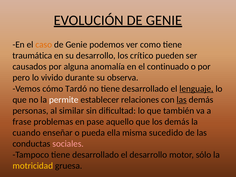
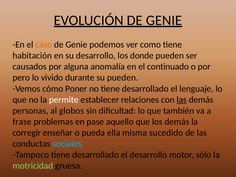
traumática: traumática -> habitación (32, 56)
crítico: crítico -> donde (142, 56)
su observa: observa -> pueden (123, 78)
Tardó: Tardó -> Poner (76, 89)
lenguaje underline: present -> none (196, 89)
similar: similar -> globos (72, 111)
cuando: cuando -> corregir (27, 133)
sociales colour: pink -> light blue (68, 144)
motricidad colour: yellow -> light green (33, 166)
